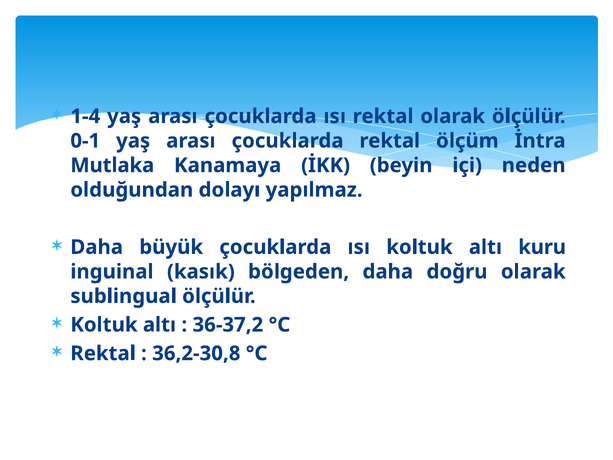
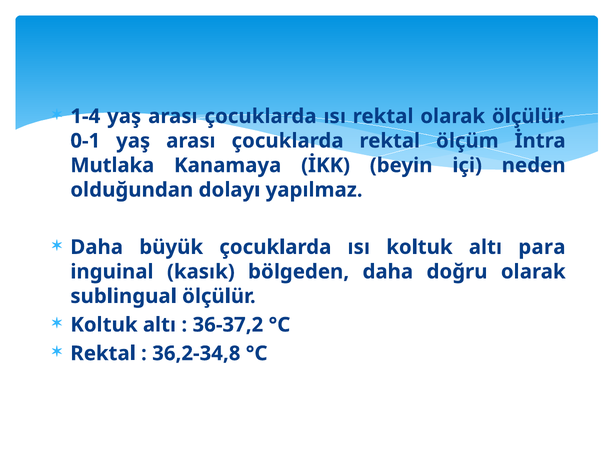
kuru: kuru -> para (542, 247)
36,2-30,8: 36,2-30,8 -> 36,2-34,8 (196, 353)
